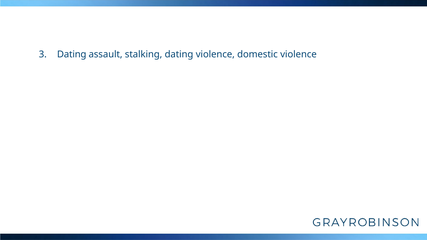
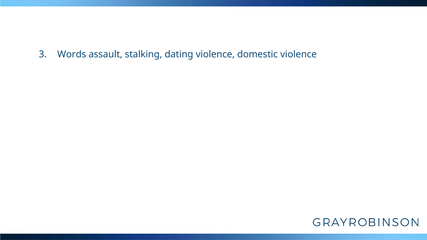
Dating: Dating -> Words (72, 54)
